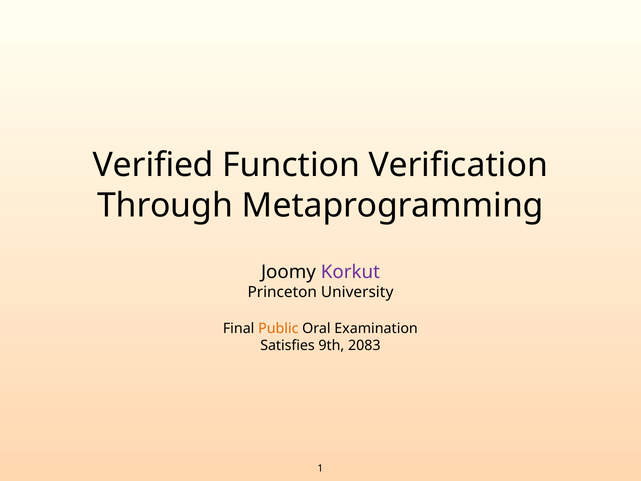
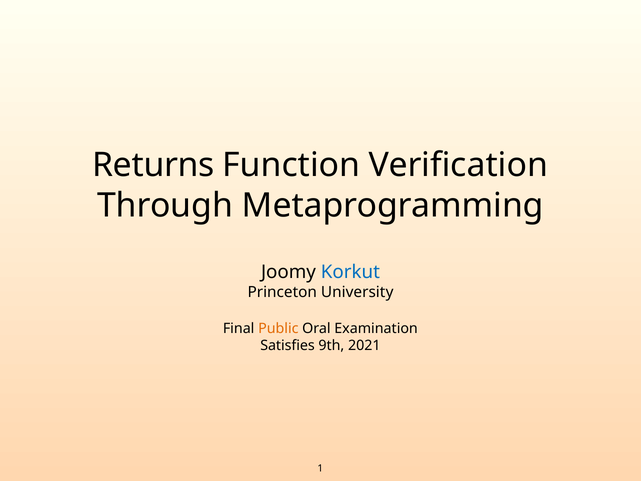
Verified: Verified -> Returns (153, 165)
Korkut colour: purple -> blue (350, 272)
2083: 2083 -> 2021 (364, 345)
